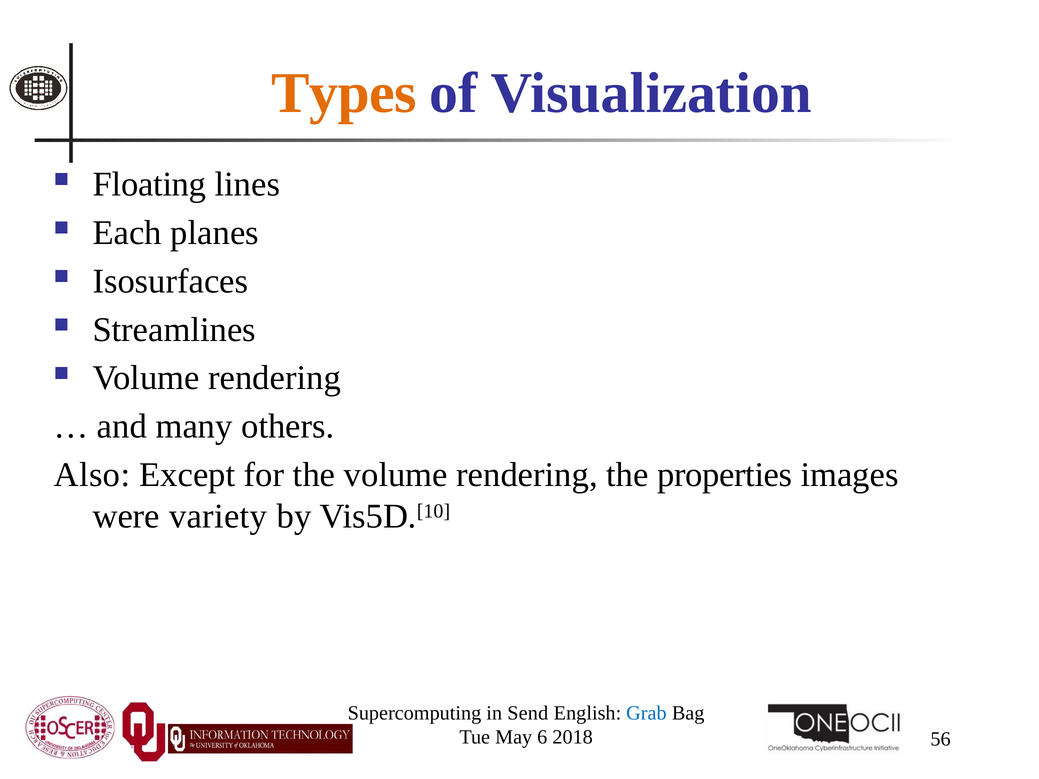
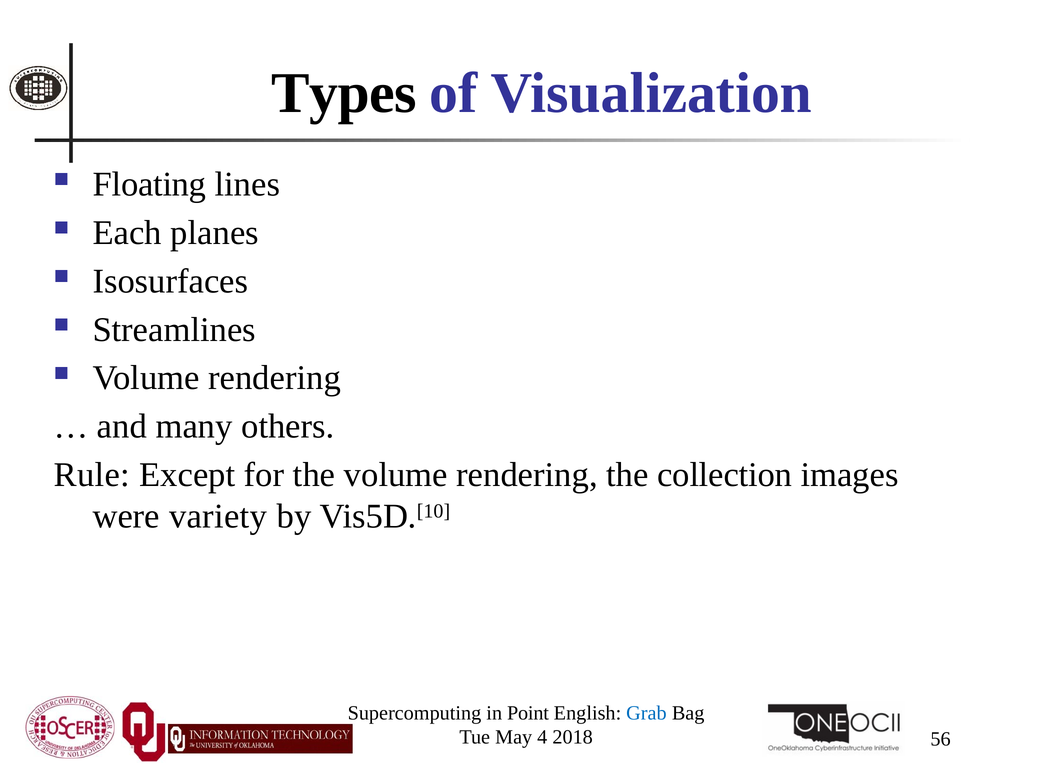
Types colour: orange -> black (344, 93)
Also: Also -> Rule (92, 475)
properties: properties -> collection (725, 475)
Send: Send -> Point (528, 713)
6: 6 -> 4 (542, 737)
